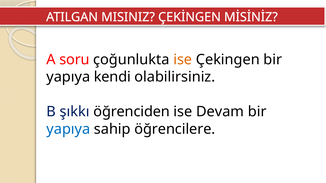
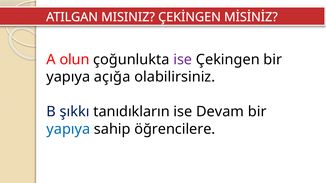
soru: soru -> olun (75, 60)
ise colour: orange -> purple (183, 60)
kendi: kendi -> açığa (112, 77)
öğrenciden: öğrenciden -> tanıdıkların (132, 112)
